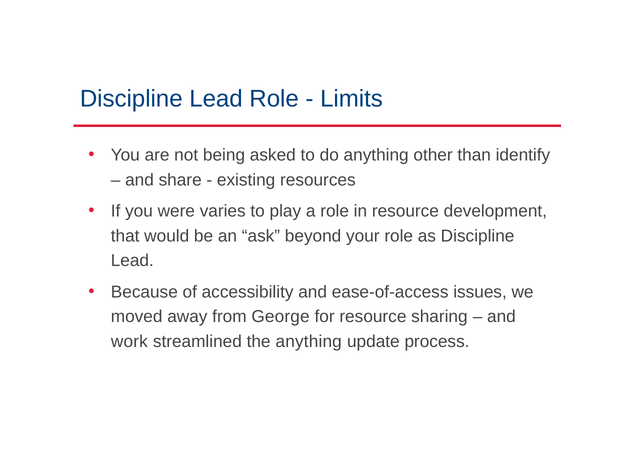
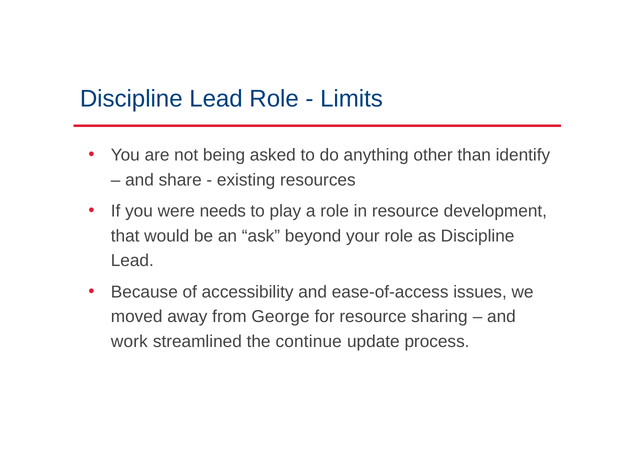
varies: varies -> needs (223, 211)
the anything: anything -> continue (309, 342)
